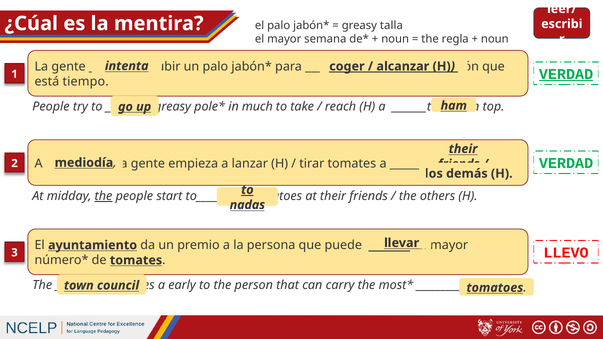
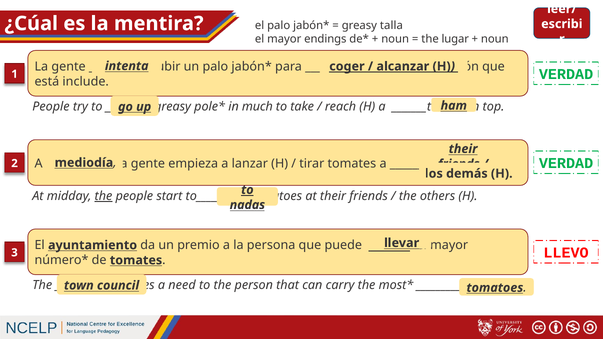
semana: semana -> endings (325, 39)
regla: regla -> lugar (455, 39)
VERDAD underline: present -> none (566, 74)
tiempo: tiempo -> include (86, 82)
early: early -> need (182, 285)
